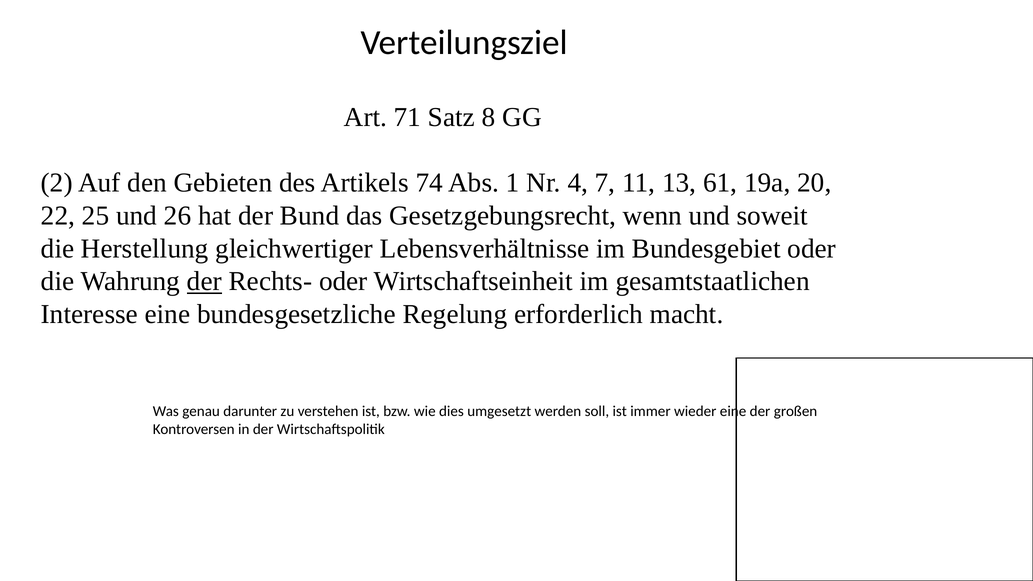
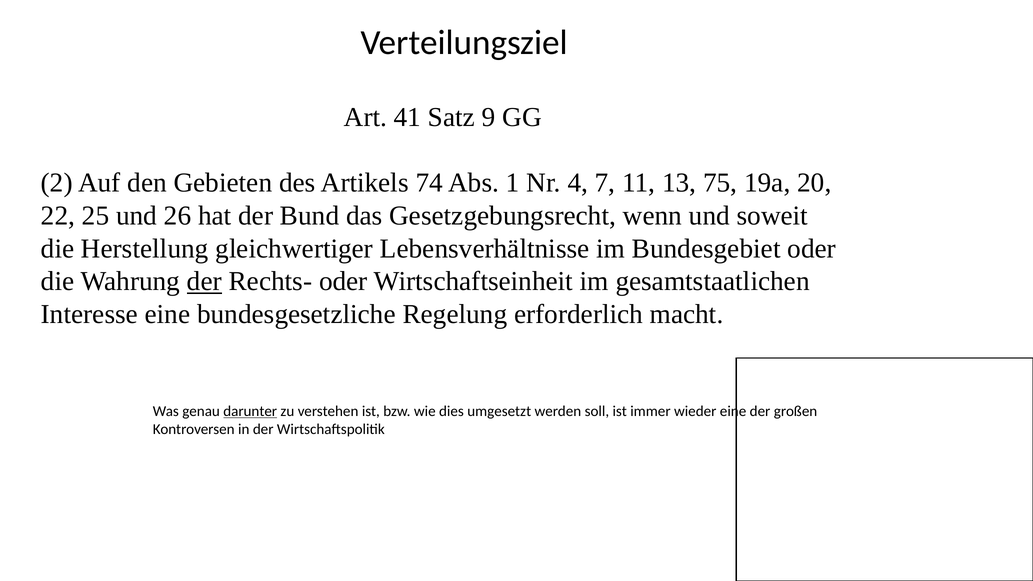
71: 71 -> 41 (407, 117)
8: 8 -> 9 (489, 117)
61: 61 -> 75 (720, 183)
darunter underline: none -> present (250, 411)
